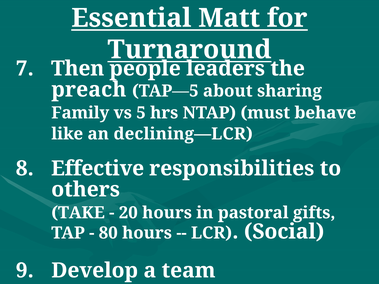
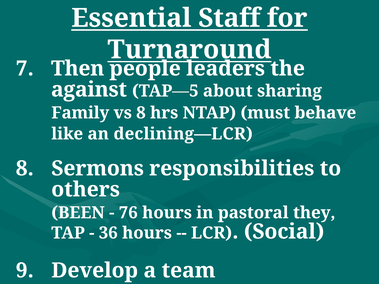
Matt: Matt -> Staff (229, 18)
preach: preach -> against (89, 90)
vs 5: 5 -> 8 (141, 113)
Effective: Effective -> Sermons (98, 169)
TAKE: TAKE -> BEEN (78, 213)
20: 20 -> 76 (128, 213)
gifts: gifts -> they (314, 213)
80: 80 -> 36 (108, 233)
